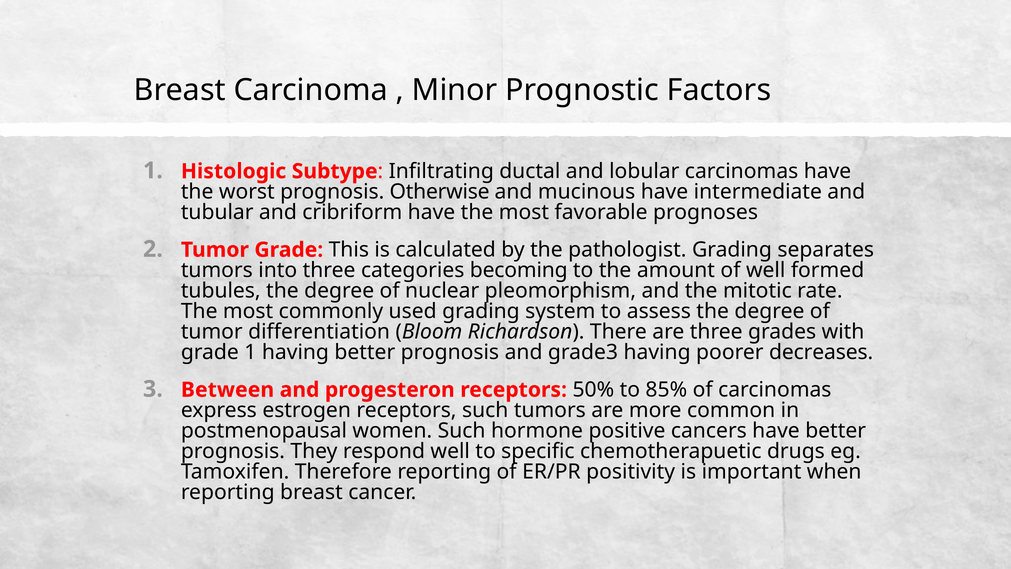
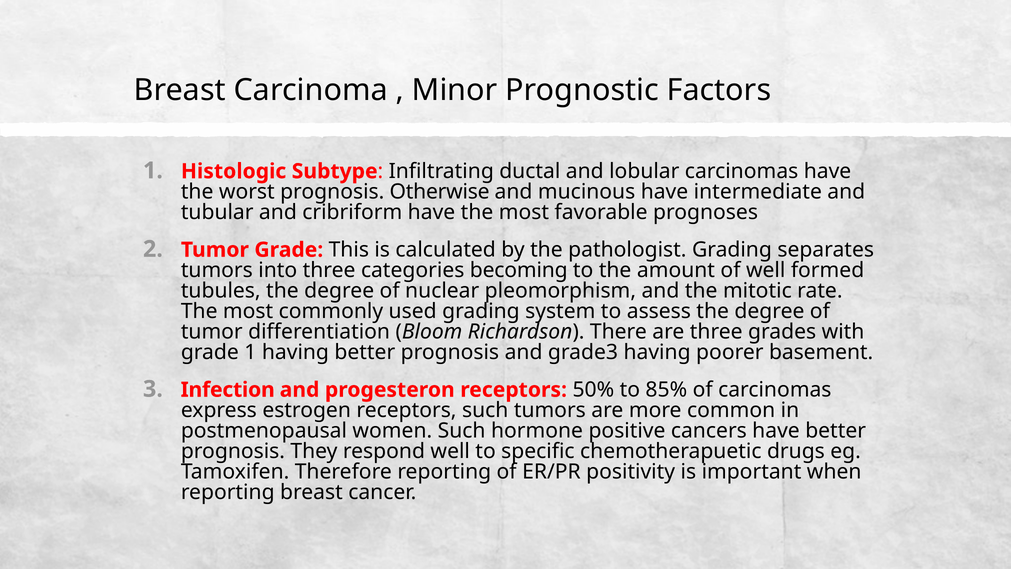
decreases: decreases -> basement (821, 352)
Between: Between -> Infection (228, 390)
